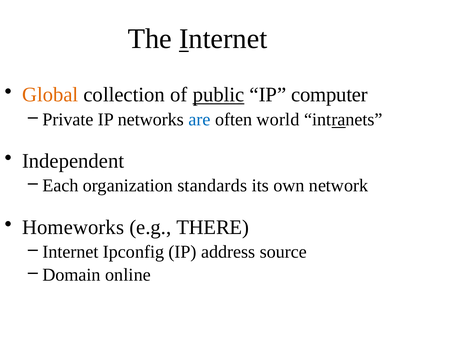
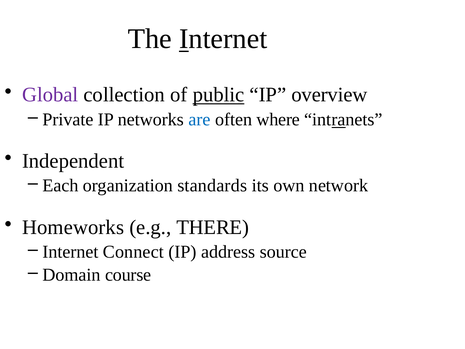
Global colour: orange -> purple (50, 95)
computer: computer -> overview (329, 95)
world: world -> where (278, 119)
Ipconfig: Ipconfig -> Connect (133, 252)
online: online -> course (128, 275)
